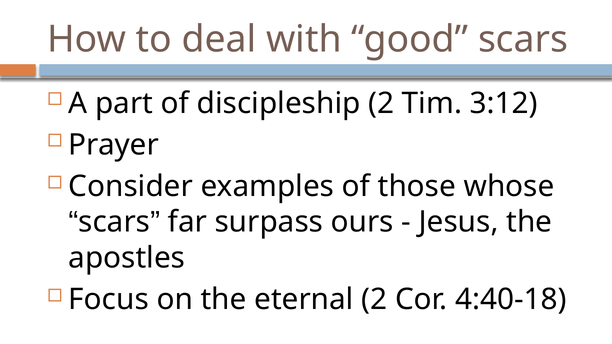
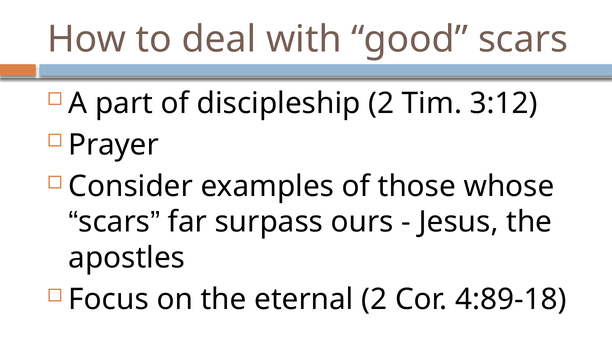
4:40-18: 4:40-18 -> 4:89-18 (511, 300)
